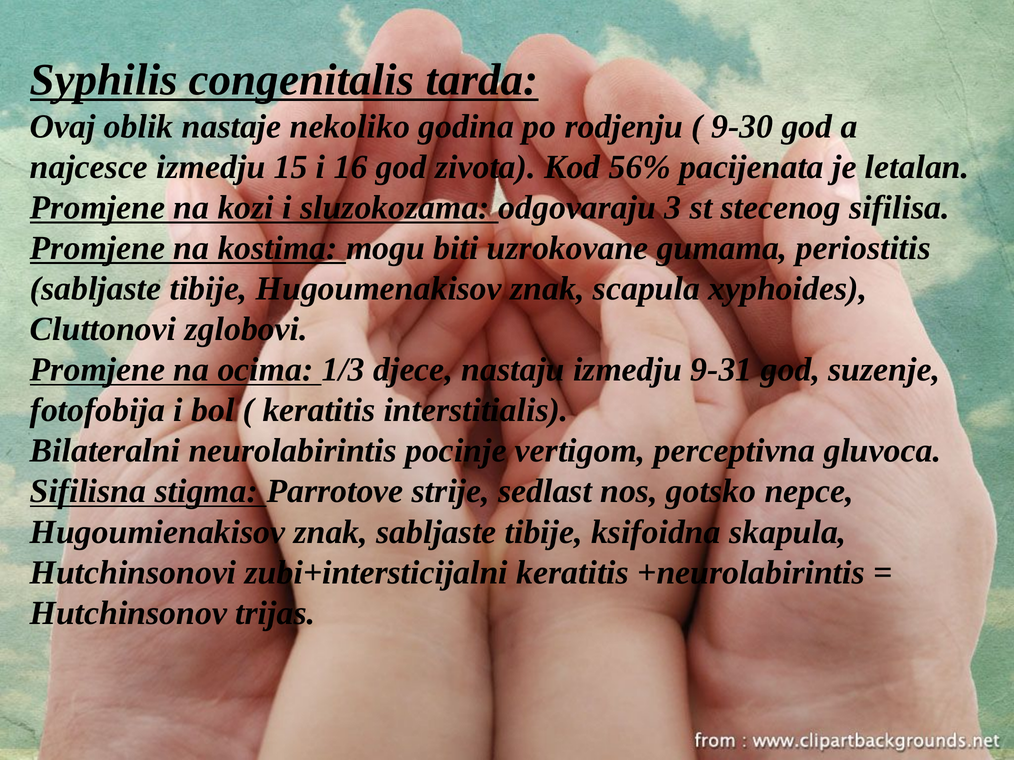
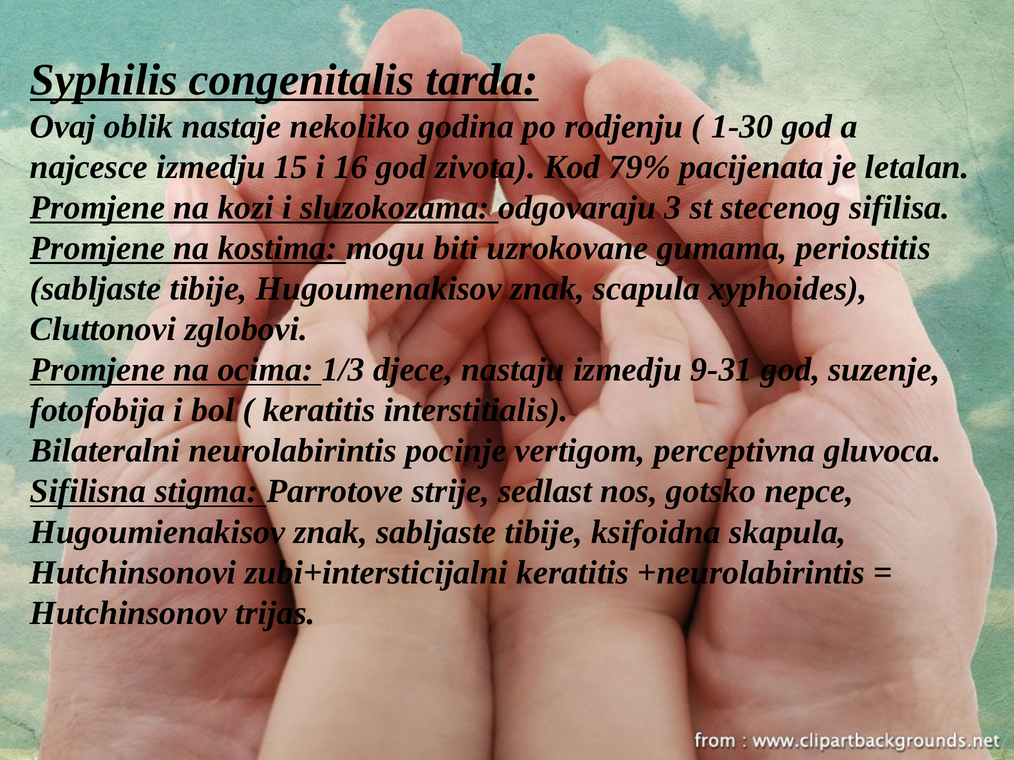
9-30: 9-30 -> 1-30 (742, 127)
56%: 56% -> 79% (640, 167)
